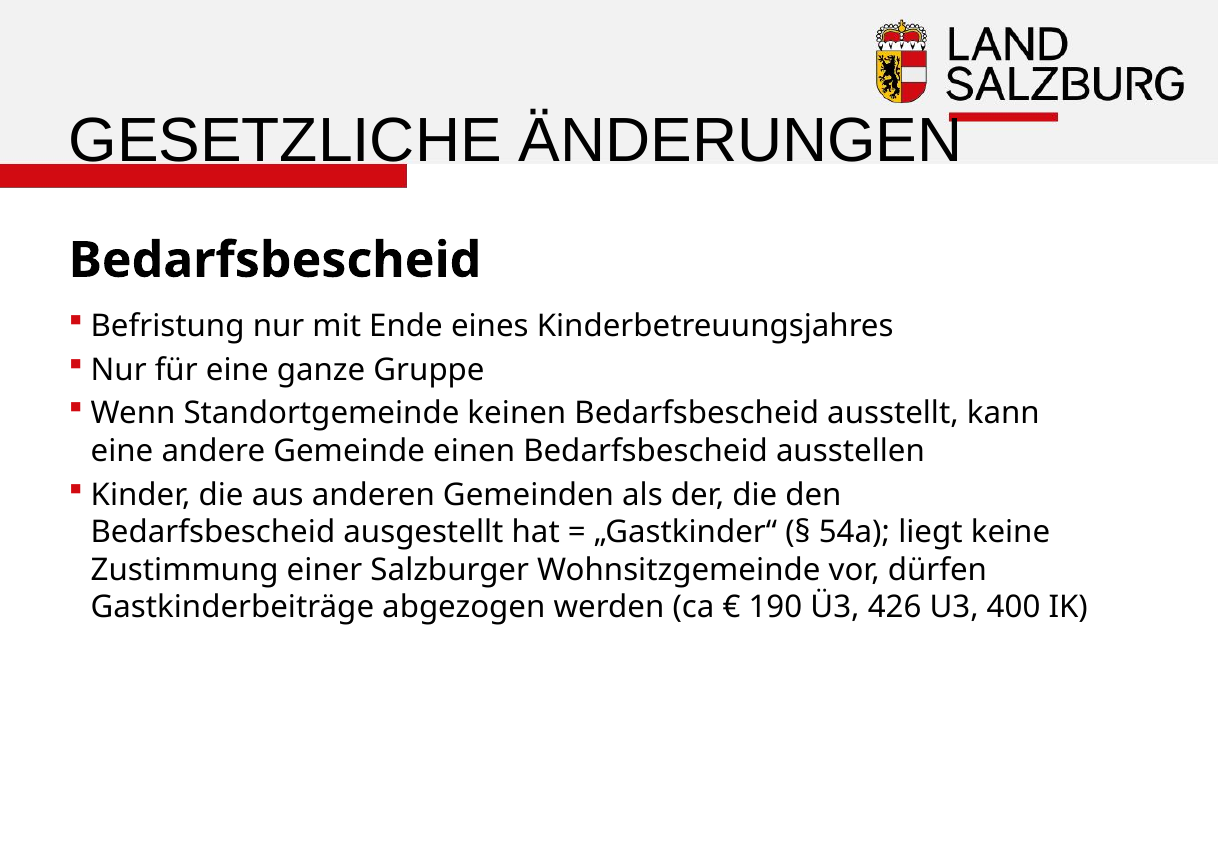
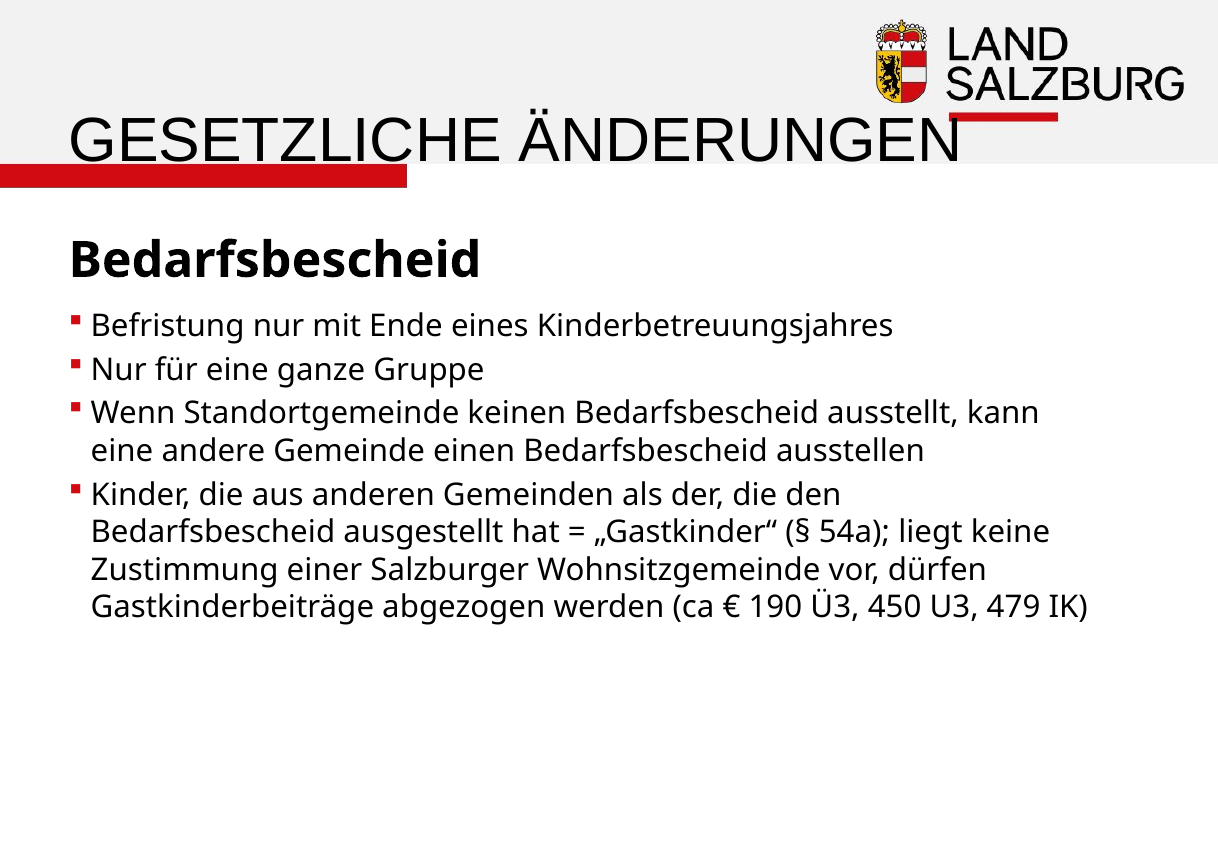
426: 426 -> 450 (895, 607)
400: 400 -> 479 (1014, 607)
